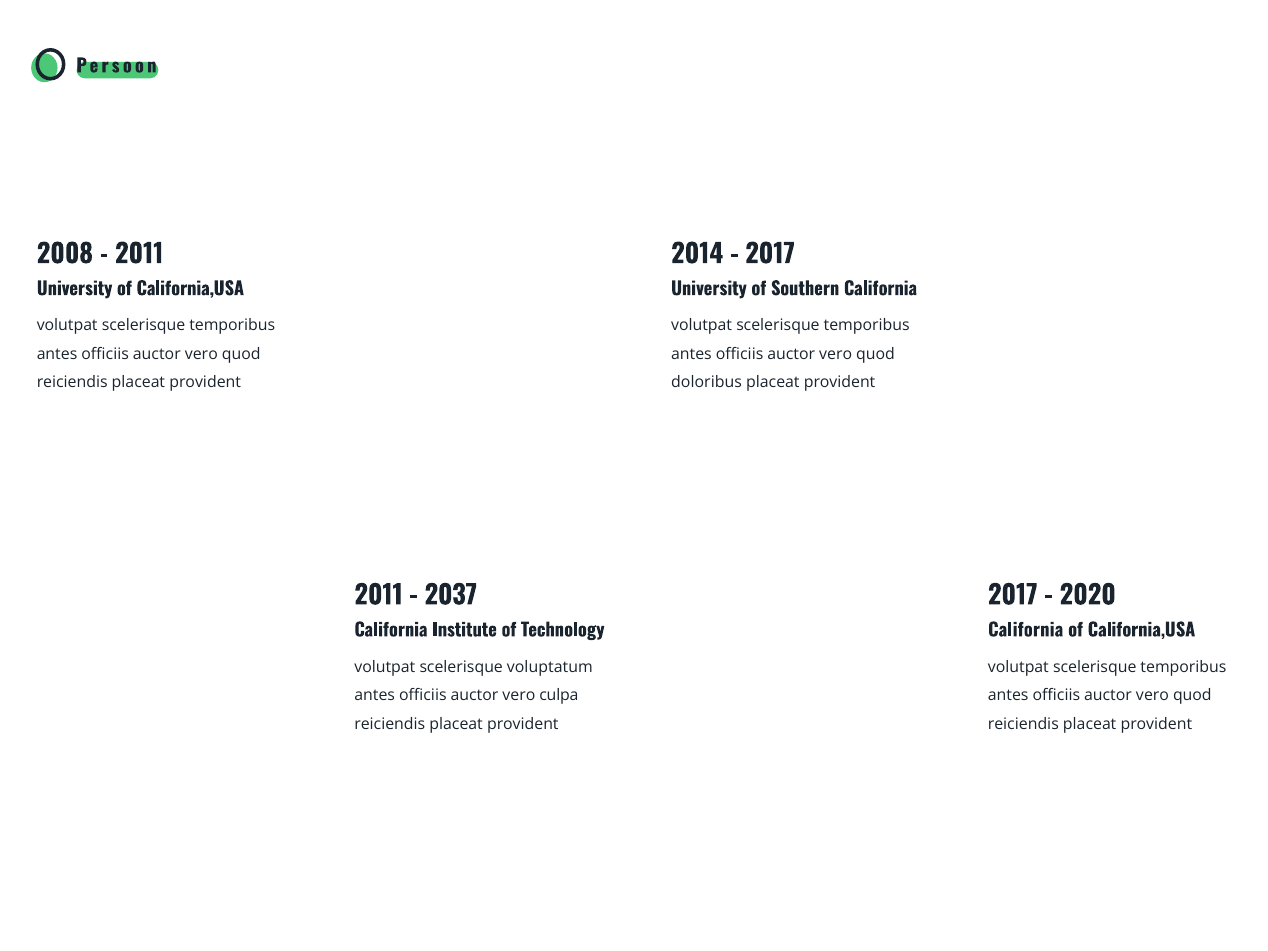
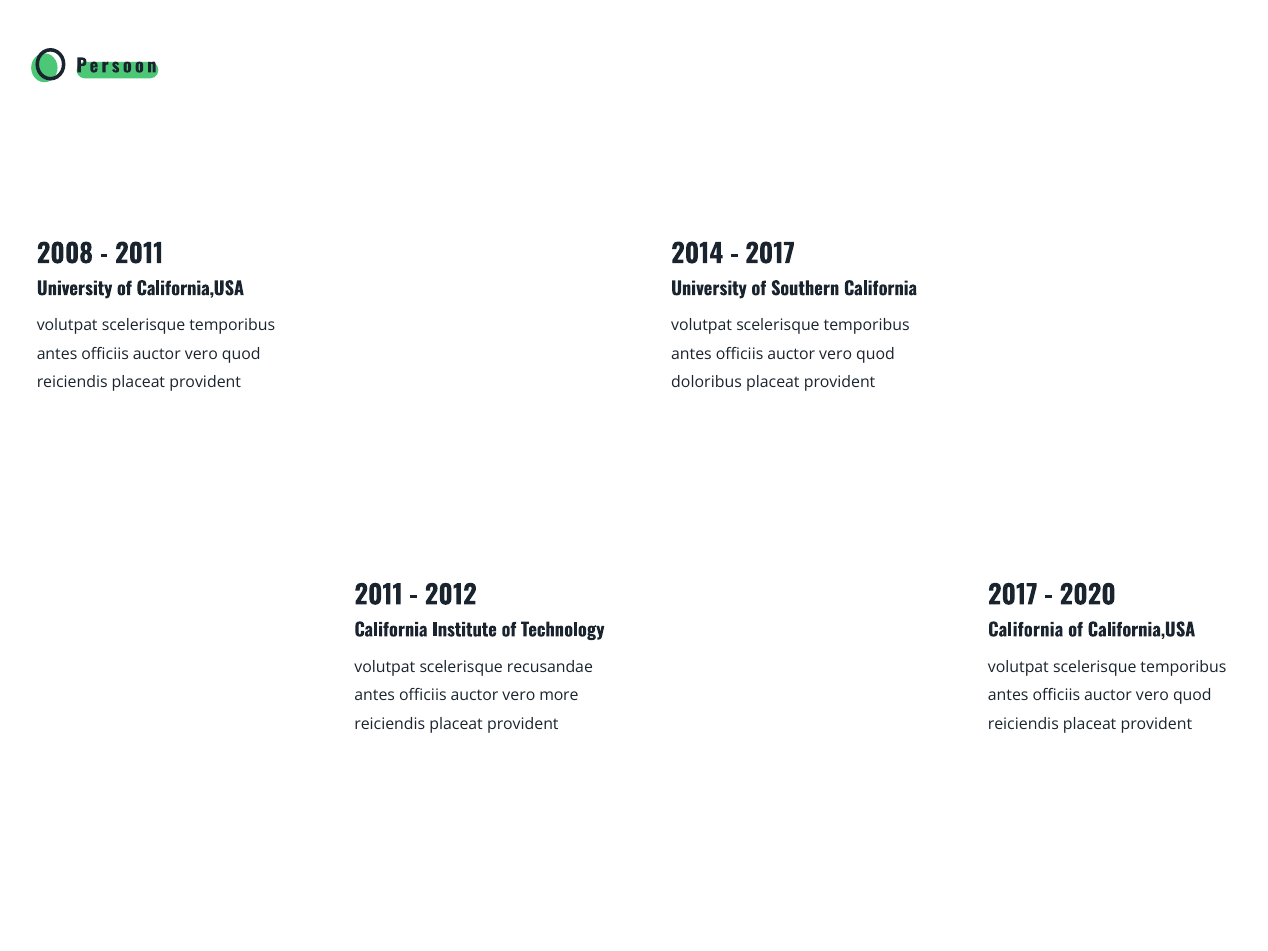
2037: 2037 -> 2012 (451, 596)
voluptatum: voluptatum -> recusandae (550, 667)
culpa: culpa -> more (559, 695)
